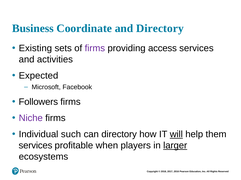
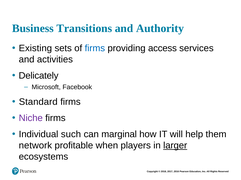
Coordinate: Coordinate -> Transitions (84, 29)
and Directory: Directory -> Authority (160, 29)
firms colour: purple -> blue (95, 48)
Expected: Expected -> Delicately (39, 76)
Followers: Followers -> Standard (38, 102)
can directory: directory -> marginal (119, 135)
will underline: present -> none (176, 135)
services: services -> network (35, 146)
